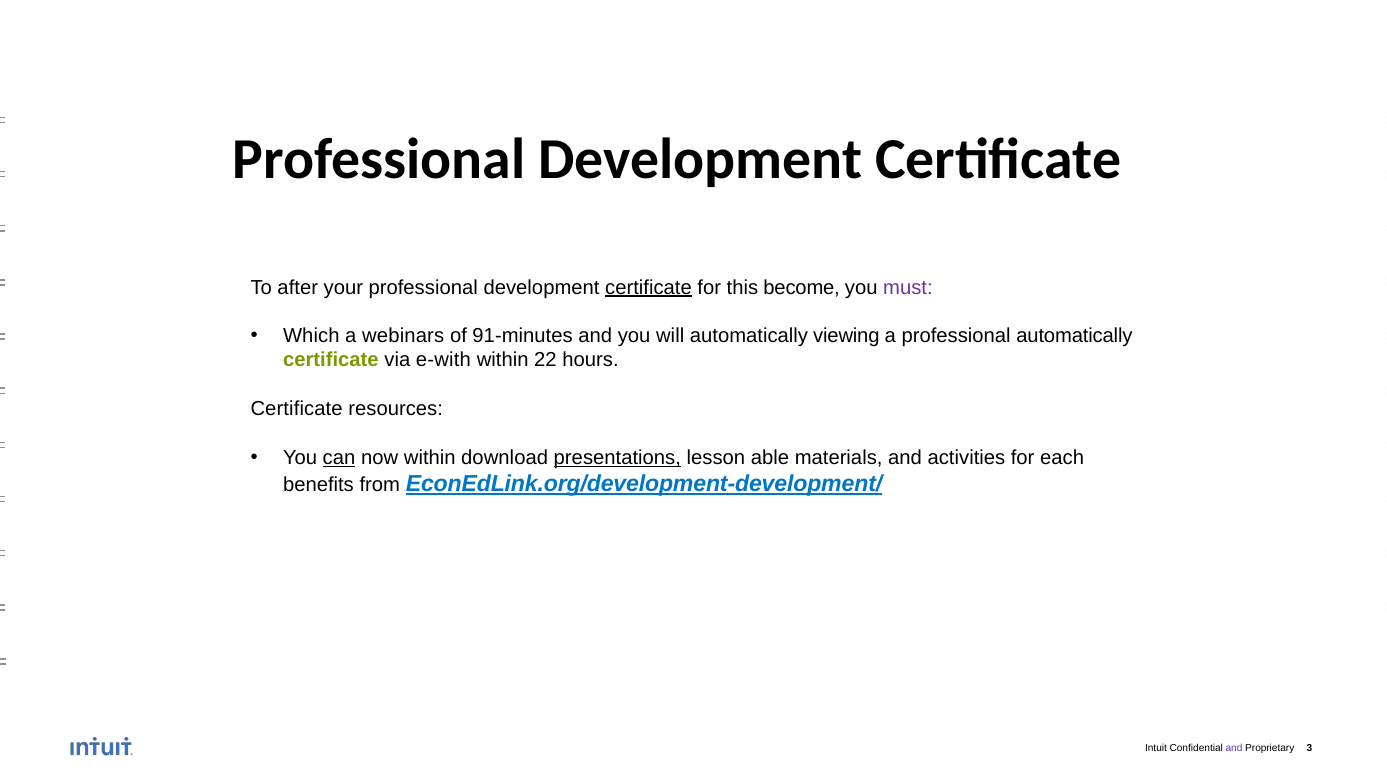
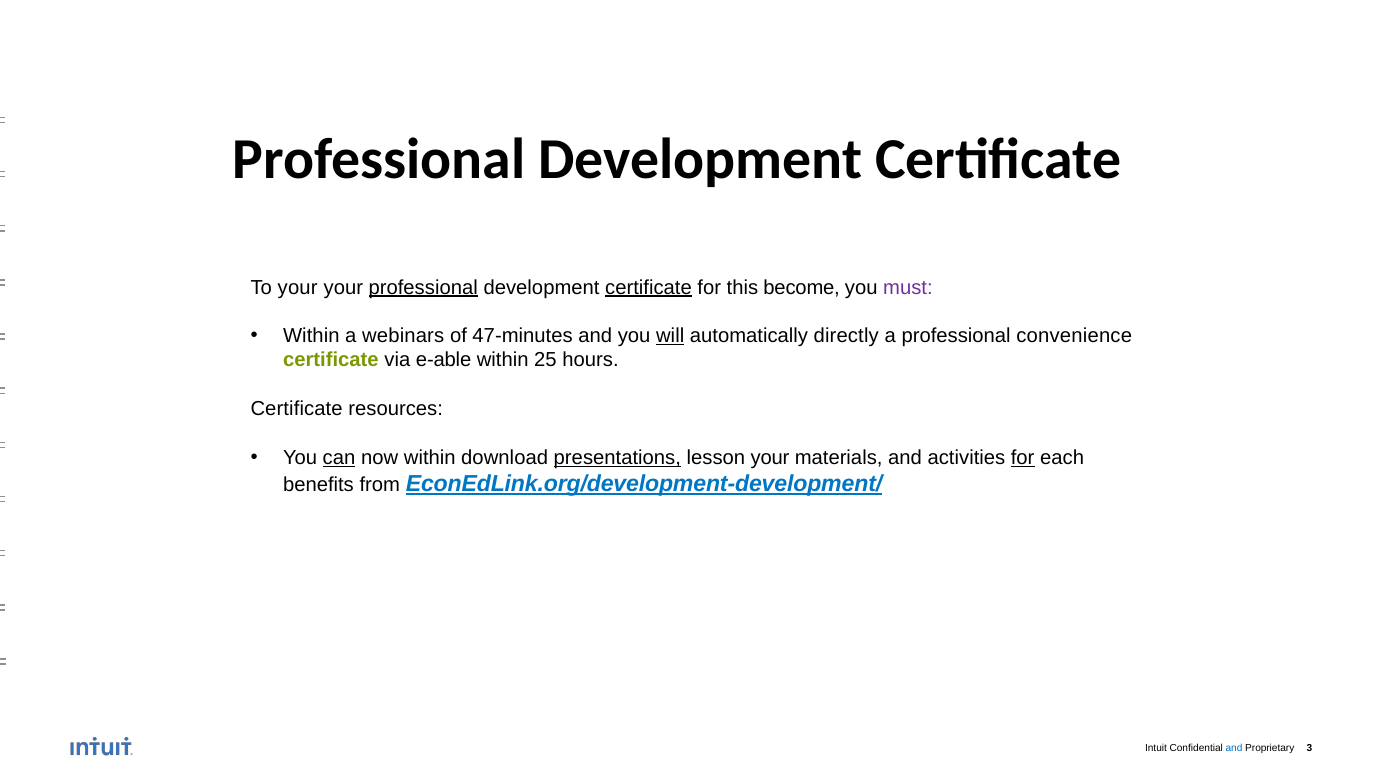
To after: after -> your (298, 287)
professional underline: none -> present (423, 287)
Which: Which -> Within (311, 336)
91-minutes: 91-minutes -> 47-minutes (523, 336)
will underline: none -> present (670, 336)
viewing: viewing -> directly (846, 336)
professional automatically: automatically -> convenience (1074, 336)
e-with: e-with -> e-able (444, 360)
22: 22 -> 25 (545, 360)
lesson able: able -> your (770, 457)
for underline: none -> present (1023, 457)
and colour: purple -> blue (1234, 748)
